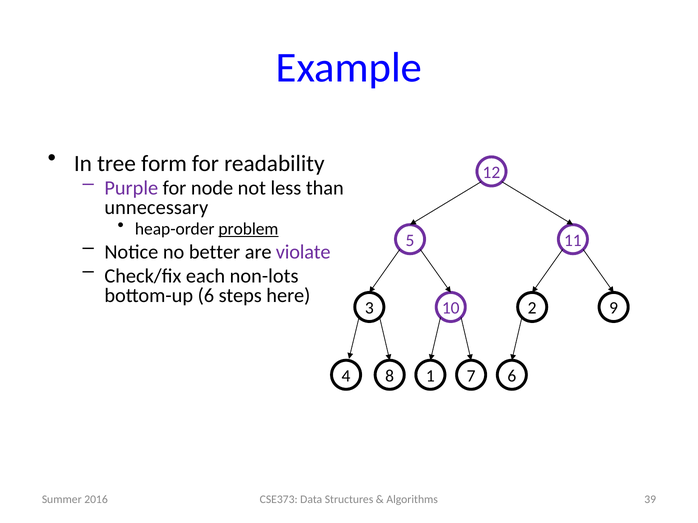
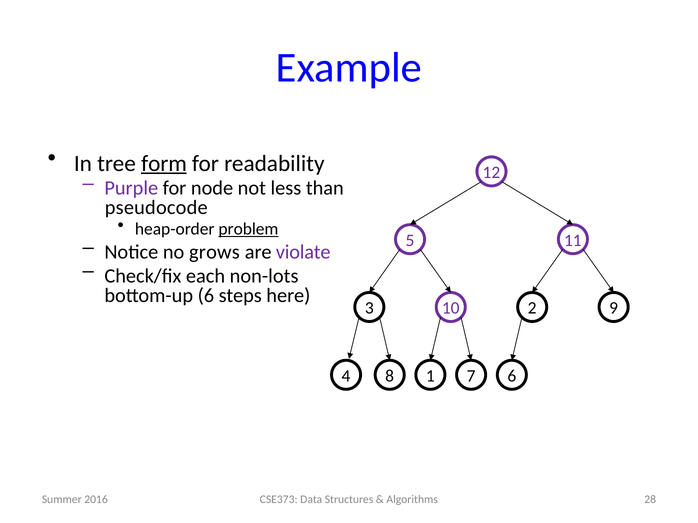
form underline: none -> present (164, 164)
unnecessary: unnecessary -> pseudocode (156, 208)
better: better -> grows (214, 252)
39: 39 -> 28 (650, 500)
